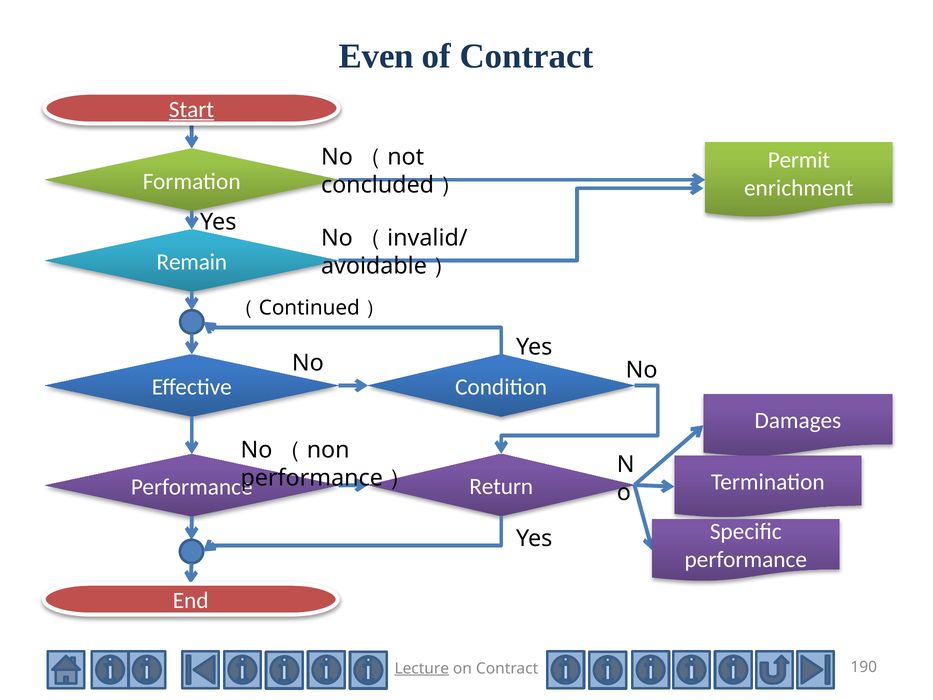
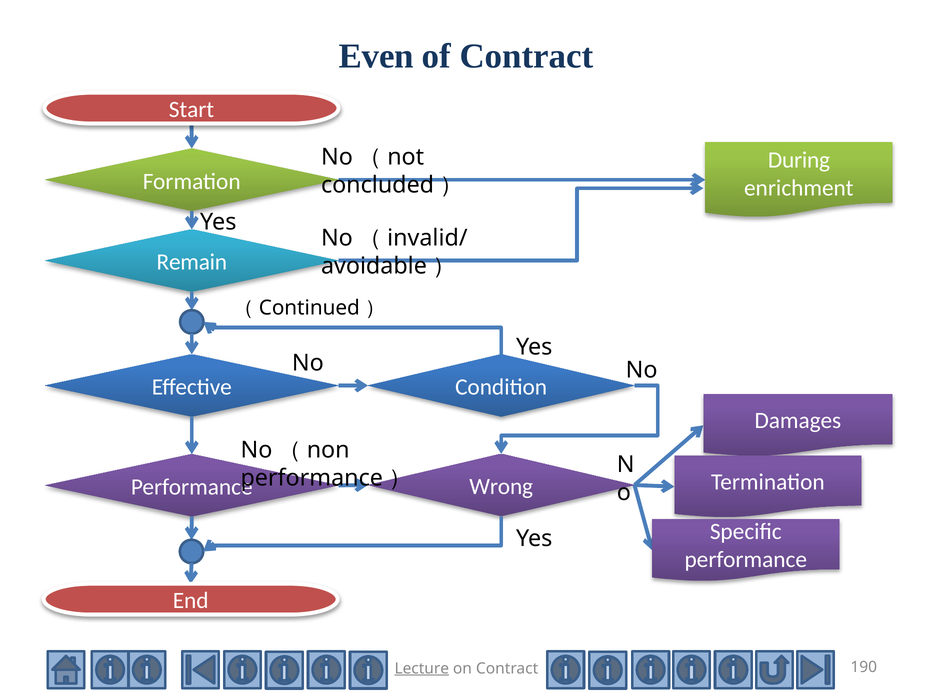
Start underline: present -> none (192, 110)
Permit: Permit -> During (799, 160)
Return: Return -> Wrong (501, 486)
